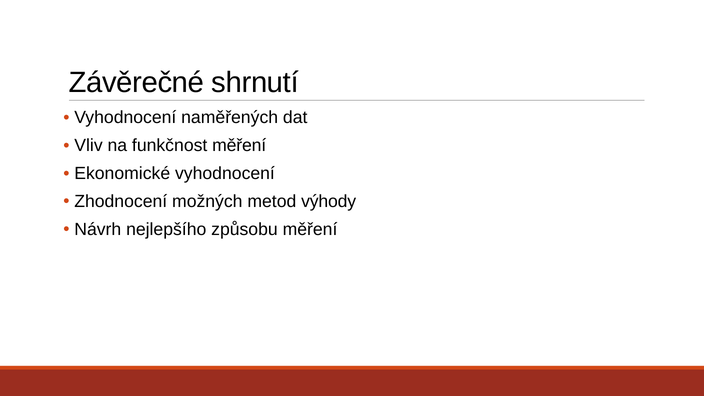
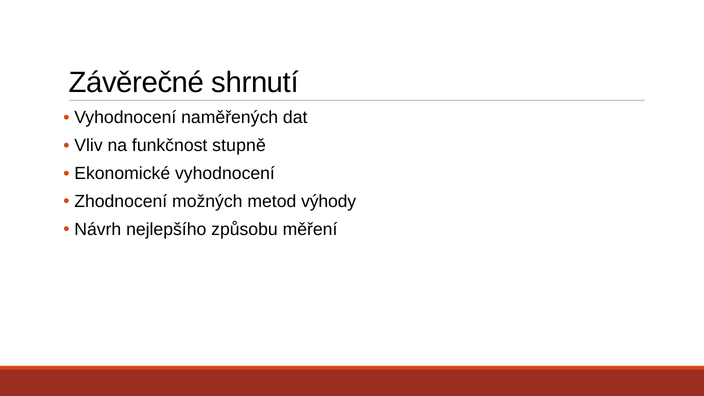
funkčnost měření: měření -> stupně (239, 145)
